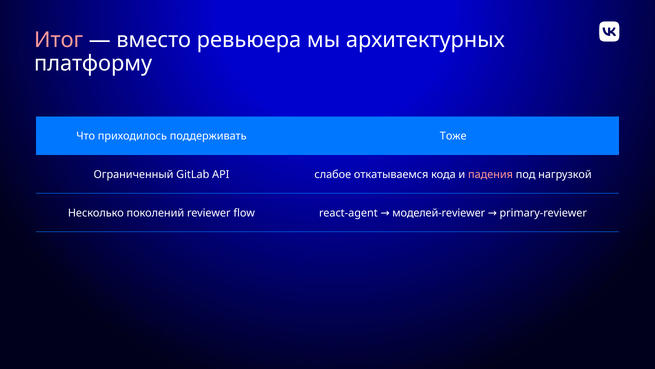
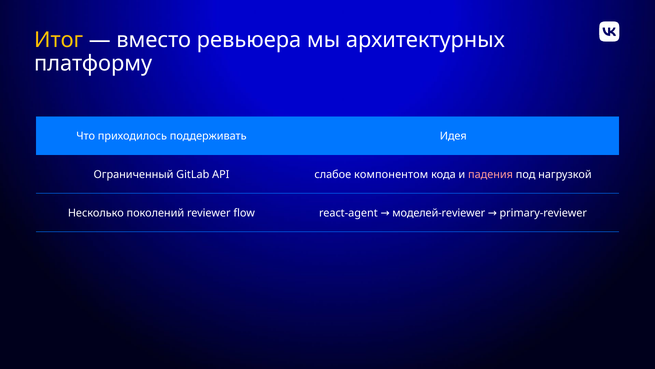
Итог colour: pink -> yellow (59, 40)
Тоже: Тоже -> Идея (453, 136)
откатываемся: откатываемся -> компонентом (391, 174)
